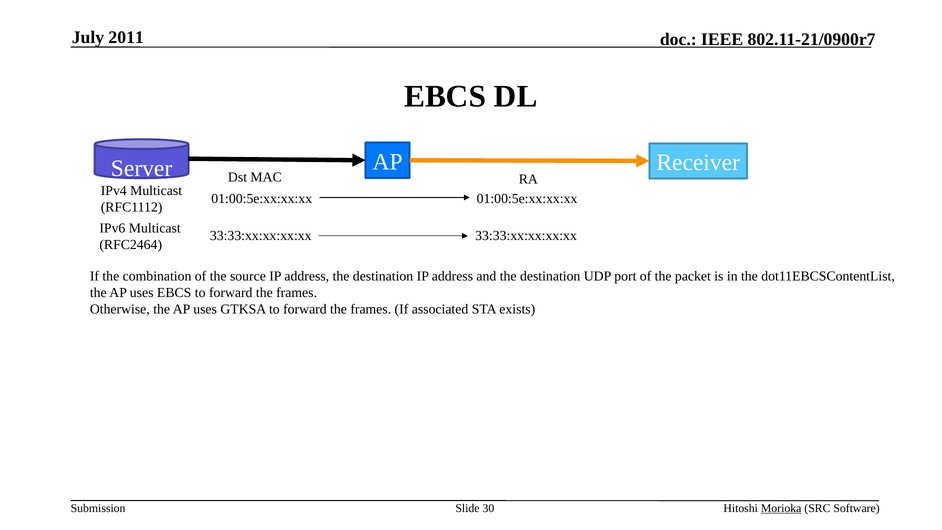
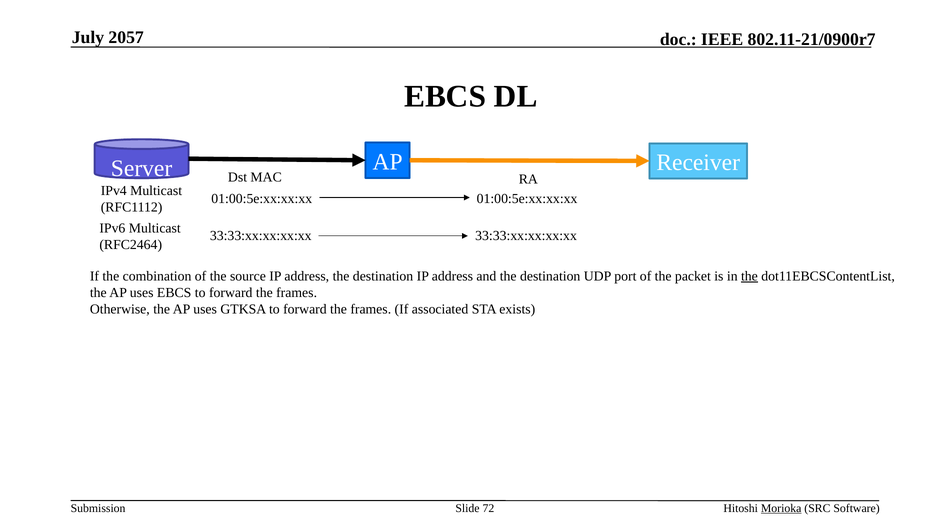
2011: 2011 -> 2057 (126, 37)
the underline: none -> present (749, 276)
30: 30 -> 72 (488, 508)
